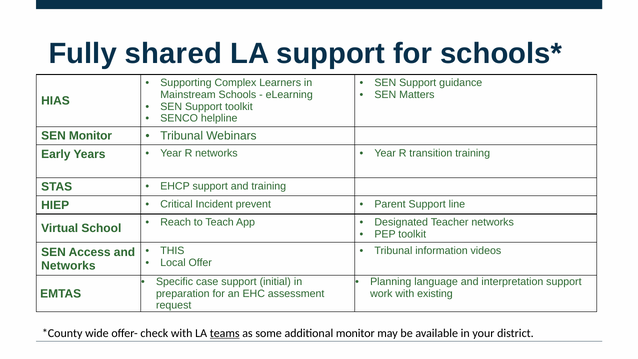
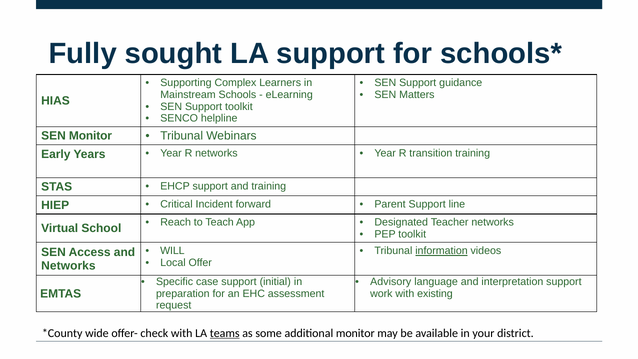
shared: shared -> sought (174, 54)
prevent: prevent -> forward (253, 204)
THIS: THIS -> WILL (172, 251)
information underline: none -> present (441, 251)
Planning: Planning -> Advisory (391, 282)
